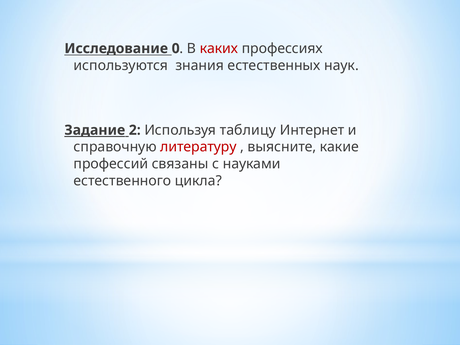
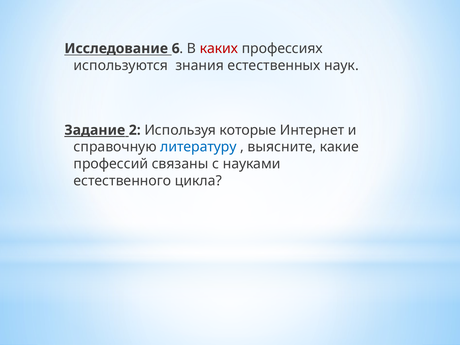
0: 0 -> 6 (176, 49)
таблицу: таблицу -> которые (248, 130)
литературу colour: red -> blue (198, 147)
